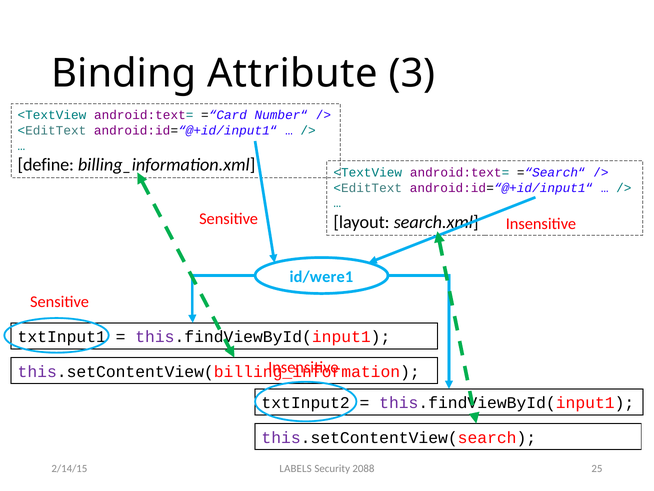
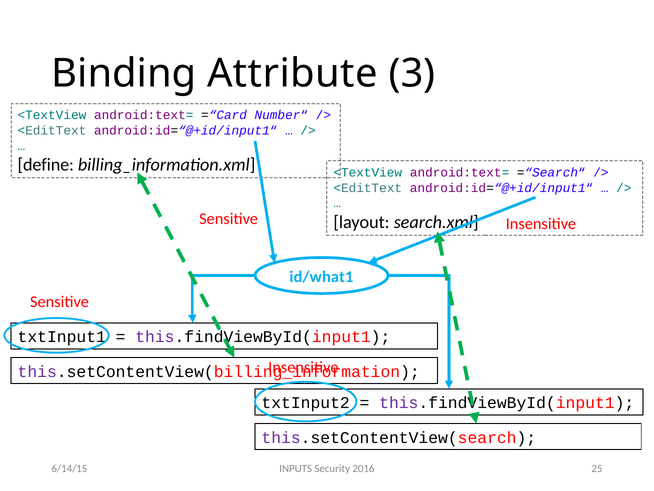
id/were1: id/were1 -> id/what1 (321, 276)
LABELS: LABELS -> INPUTS (296, 468)
2088: 2088 -> 2016 (363, 468)
2/14/15: 2/14/15 -> 6/14/15 (69, 468)
